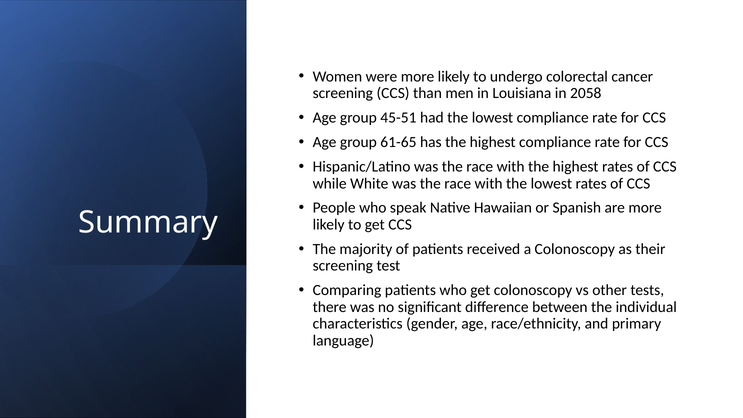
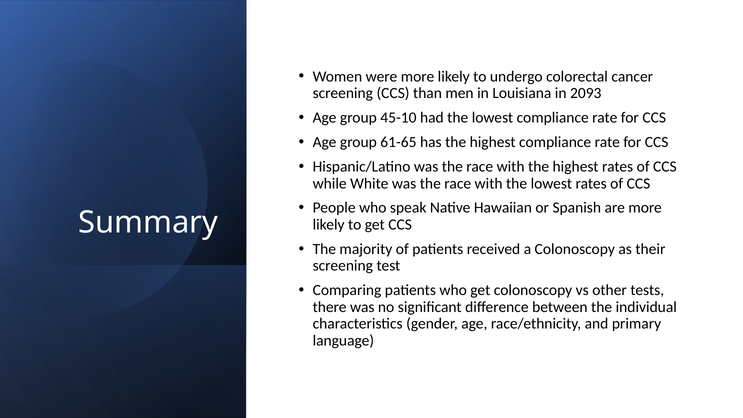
2058: 2058 -> 2093 (586, 93)
45-51: 45-51 -> 45-10 (398, 118)
